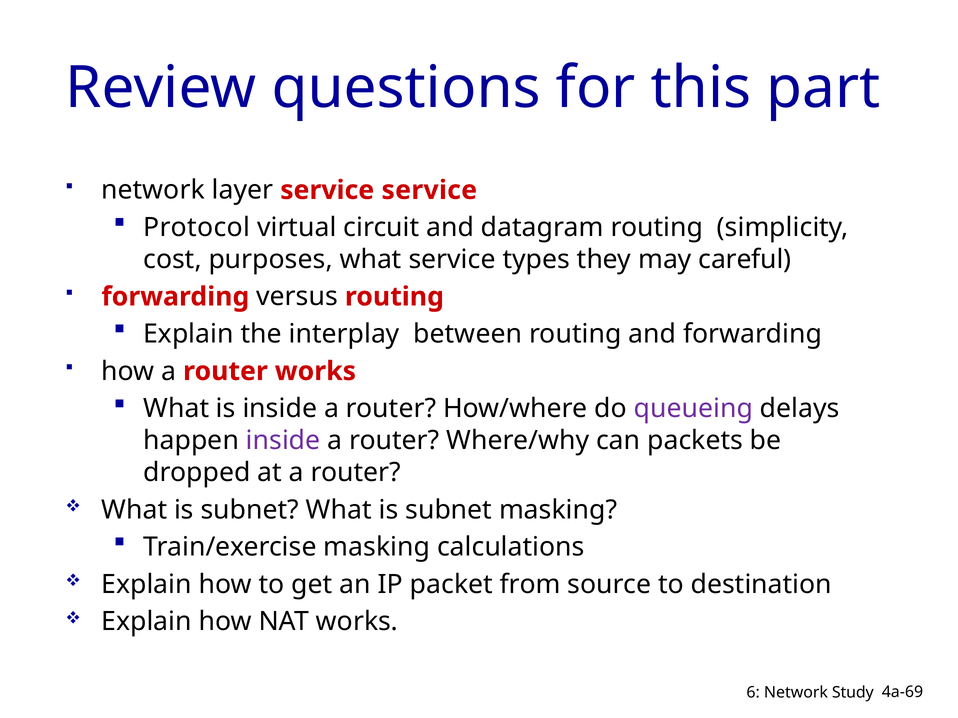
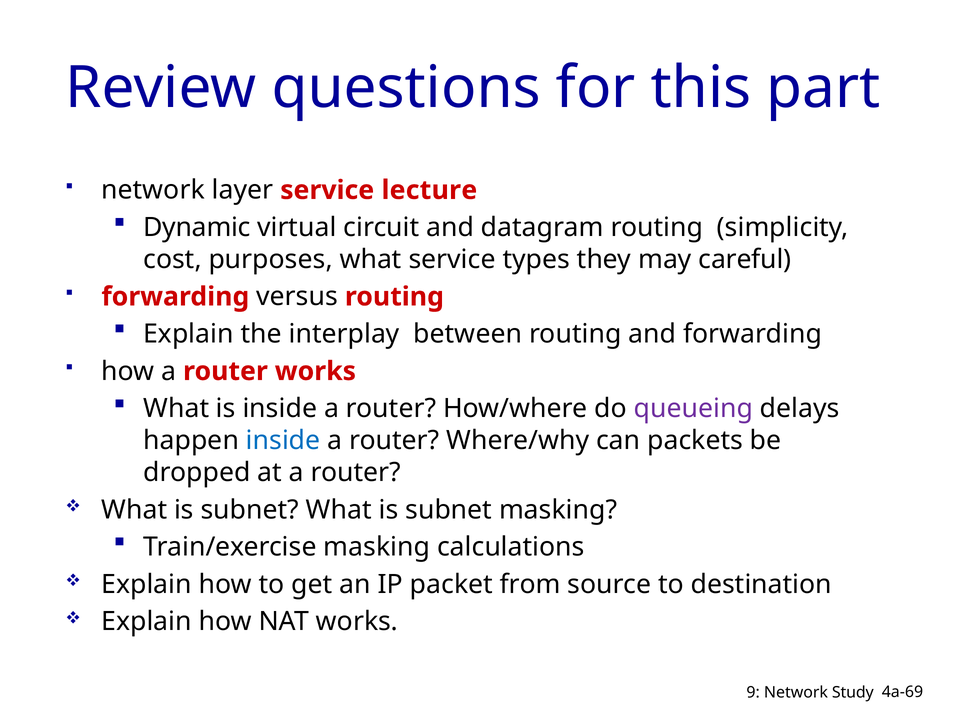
service service: service -> lecture (429, 190)
Protocol: Protocol -> Dynamic (197, 228)
inside colour: purple -> blue (283, 441)
6: 6 -> 9 (753, 693)
